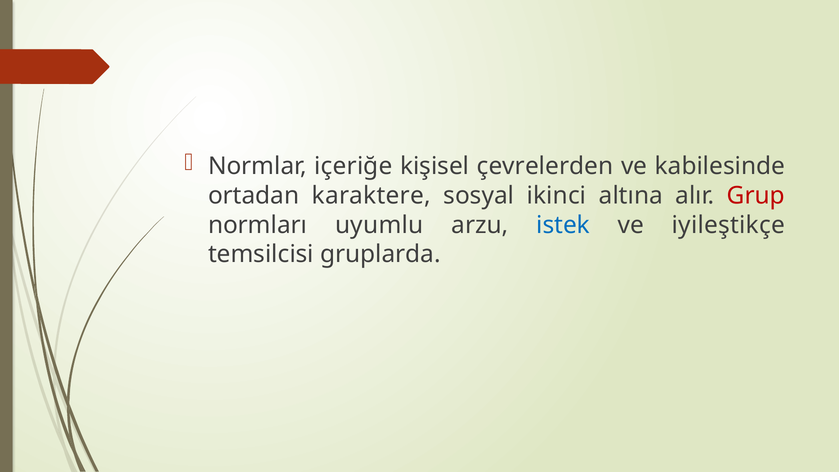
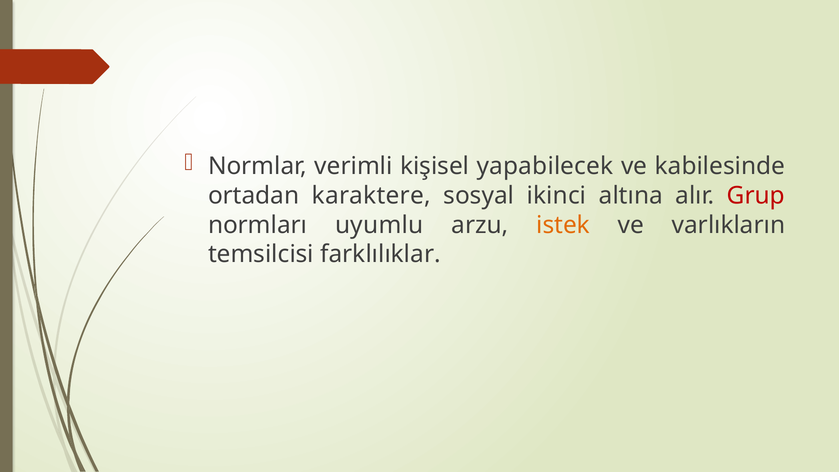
içeriğe: içeriğe -> verimli (354, 166)
çevrelerden: çevrelerden -> yapabilecek (545, 166)
istek colour: blue -> orange (563, 225)
iyileştikçe: iyileştikçe -> varlıkların (729, 225)
gruplarda: gruplarda -> farklılıklar (380, 254)
